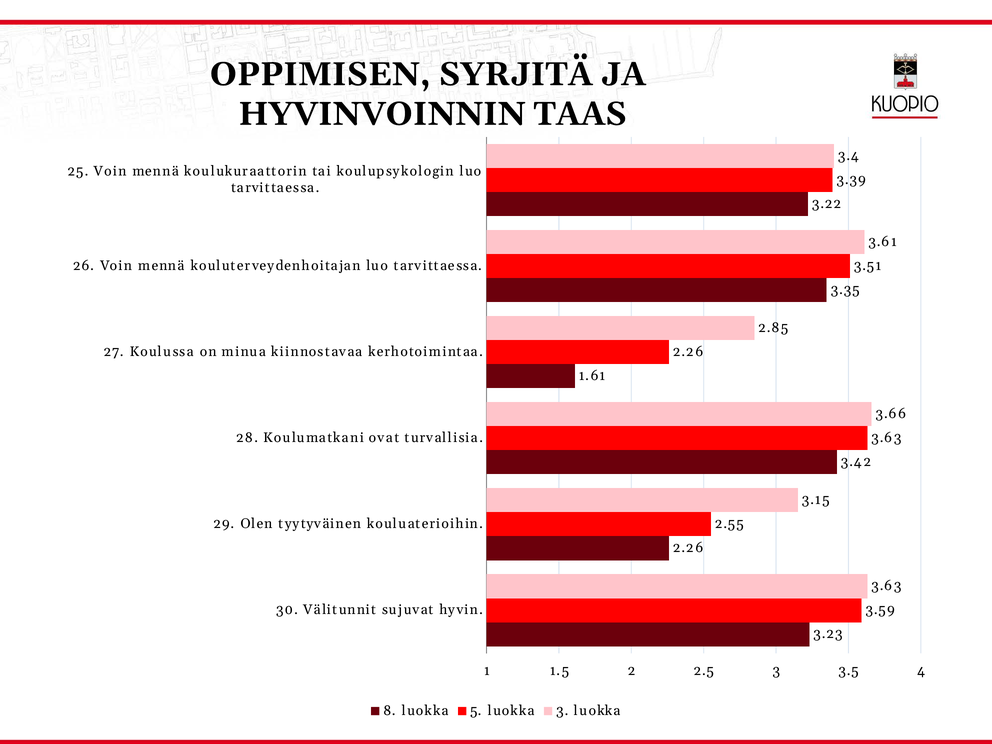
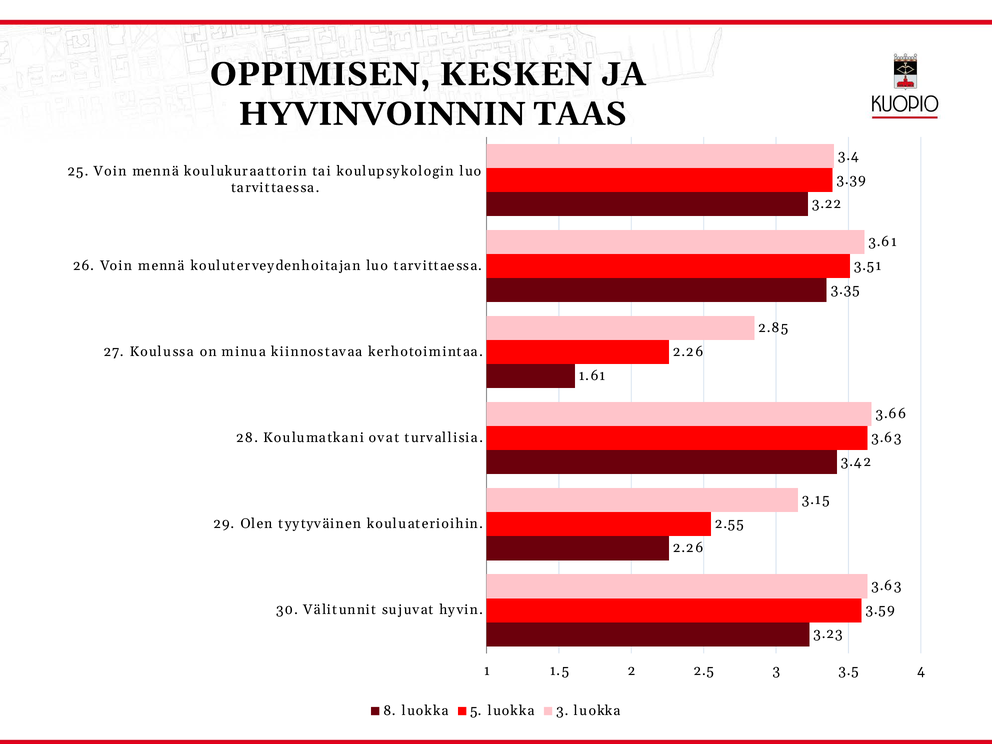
SYRJITÄ: SYRJITÄ -> KESKEN (516, 74)
